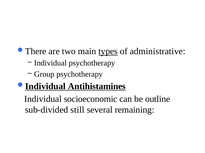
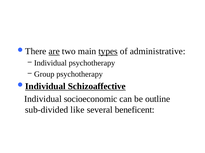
are underline: none -> present (54, 52)
Antihistamines: Antihistamines -> Schizoaffective (97, 87)
still: still -> like (77, 110)
remaining: remaining -> beneficent (135, 110)
